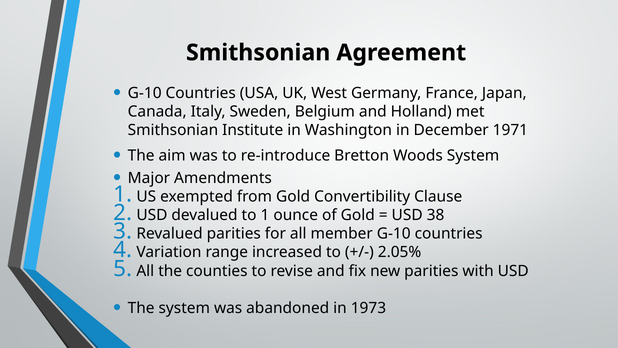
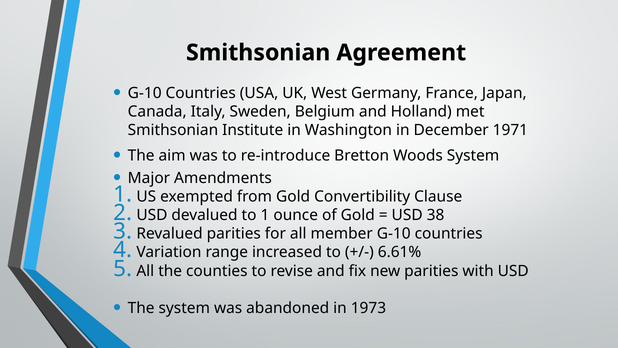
2.05%: 2.05% -> 6.61% (400, 252)
